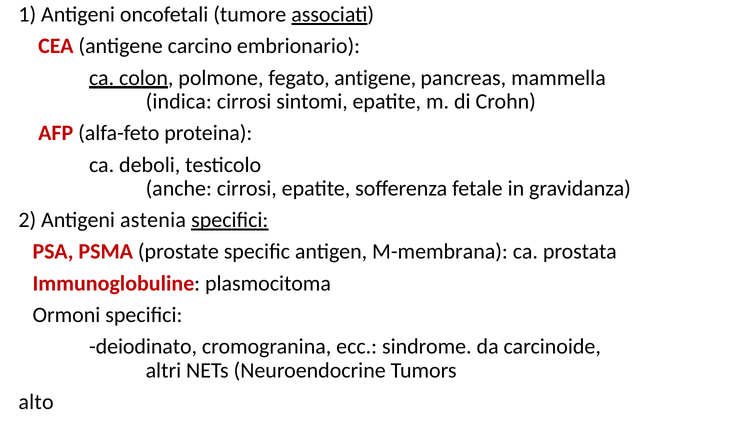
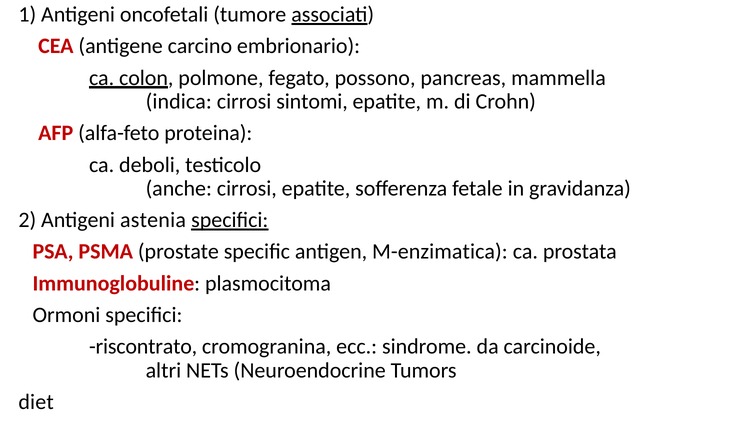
fegato antigene: antigene -> possono (375, 78)
M-membrana: M-membrana -> M-enzimatica (440, 252)
deiodinato: deiodinato -> riscontrato (143, 347)
alto: alto -> diet (36, 402)
